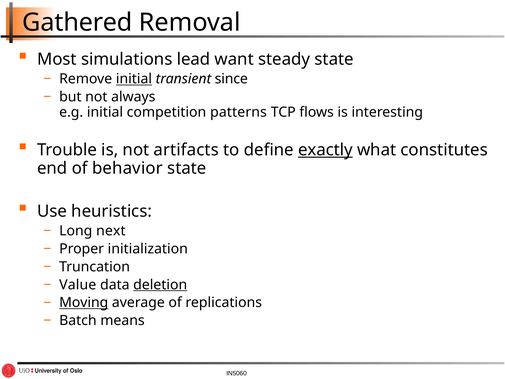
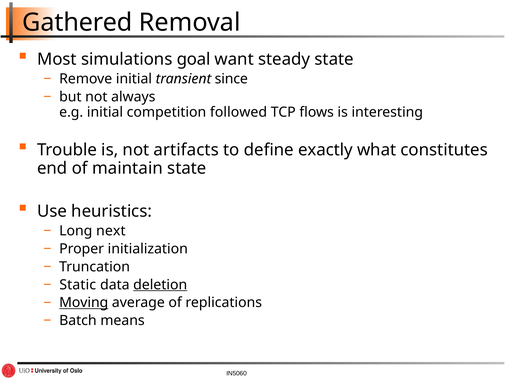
lead: lead -> goal (194, 59)
initial underline: present -> none (134, 79)
patterns: patterns -> followed (239, 112)
exactly underline: present -> none (325, 150)
behavior: behavior -> maintain (127, 168)
Value: Value -> Static (78, 285)
